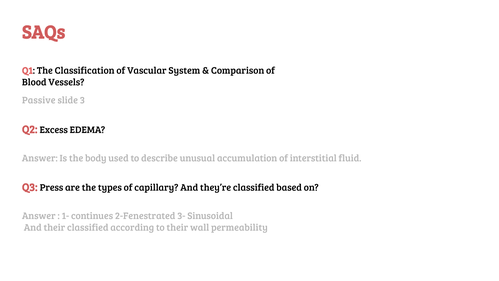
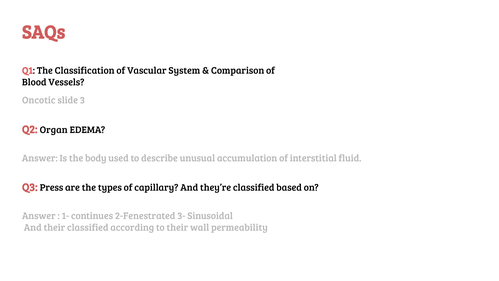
Passive: Passive -> Oncotic (39, 100)
Excess: Excess -> Organ (54, 130)
